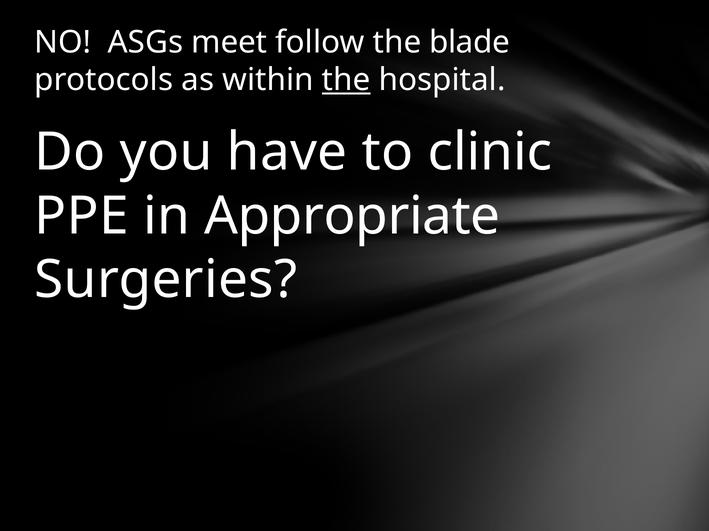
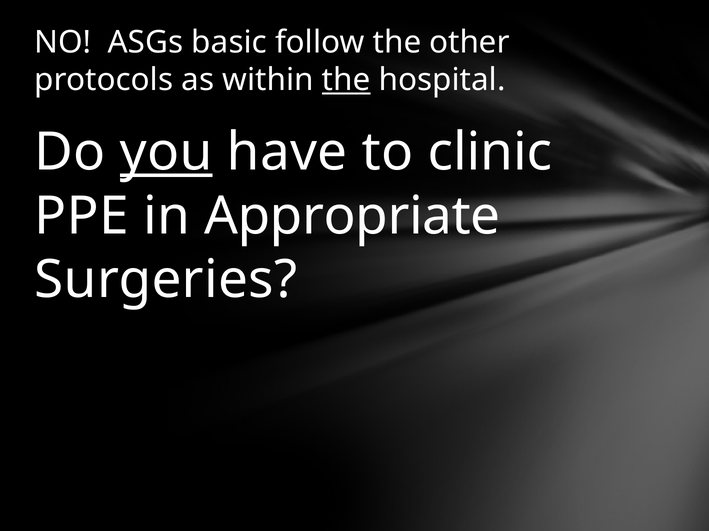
meet: meet -> basic (229, 42)
blade: blade -> other (470, 42)
you underline: none -> present (166, 153)
